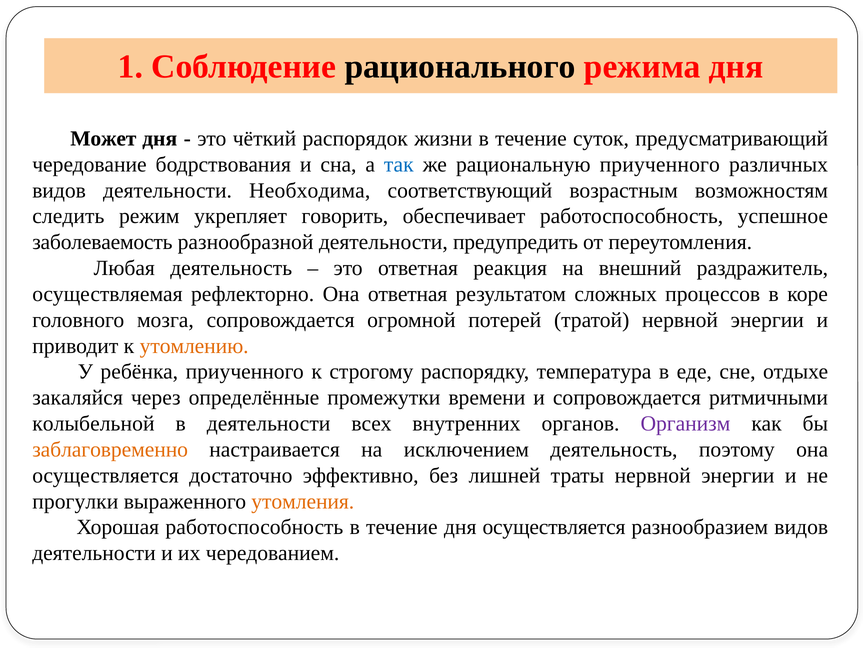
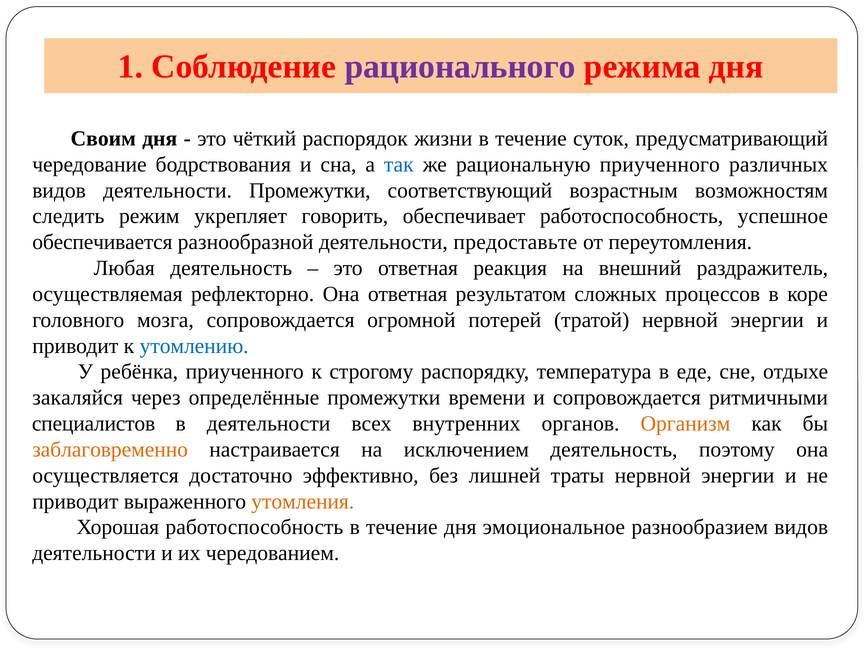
рационального colour: black -> purple (460, 67)
Может: Может -> Своим (103, 139)
деятельности Необходима: Необходима -> Промежутки (310, 190)
заболеваемость: заболеваемость -> обеспечивается (102, 242)
предупредить: предупредить -> предоставьте (515, 242)
утомлению colour: orange -> blue (194, 346)
колыбельной: колыбельной -> специалистов (94, 424)
Организм colour: purple -> orange (685, 424)
прогулки: прогулки -> приводит (75, 501)
дня осуществляется: осуществляется -> эмоциональное (554, 527)
